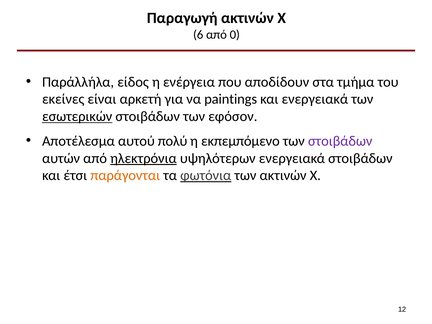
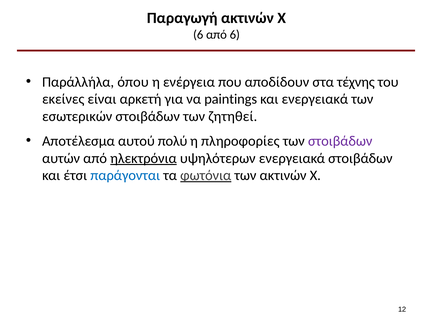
από 0: 0 -> 6 (235, 35)
είδος: είδος -> όπου (133, 82)
τμήμα: τμήμα -> τέχνης (356, 82)
εσωτερικών underline: present -> none (77, 117)
εφόσον: εφόσον -> ζητηθεί (233, 117)
εκπεμπόμενο: εκπεμπόμενο -> πληροφορίες (240, 141)
παράγονται colour: orange -> blue (125, 176)
